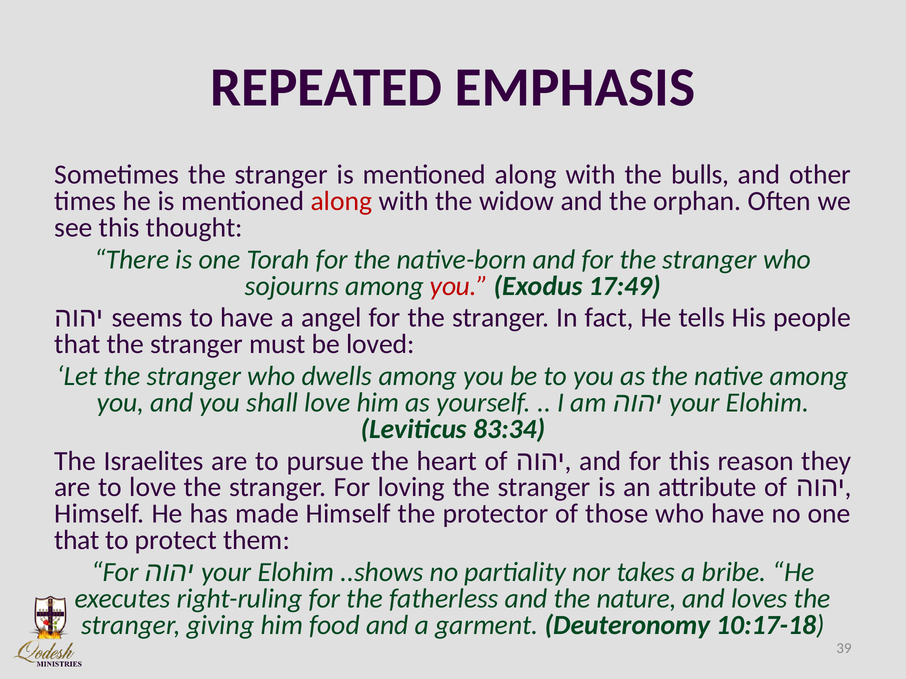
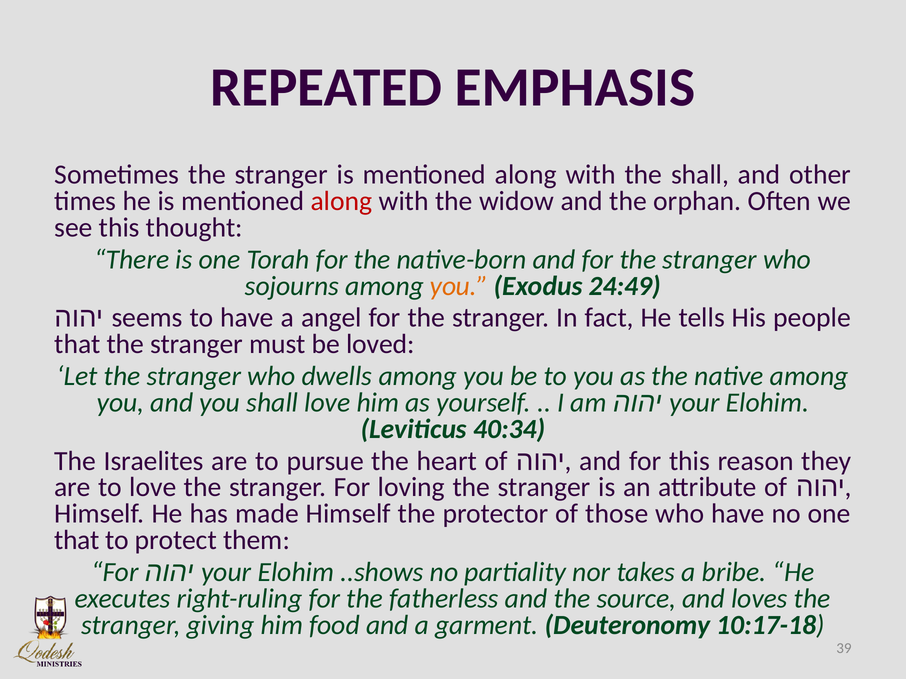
the bulls: bulls -> shall (700, 175)
you colour: red -> orange (459, 286)
17:49: 17:49 -> 24:49 (625, 286)
83:34: 83:34 -> 40:34 (509, 429)
nature: nature -> source (636, 599)
